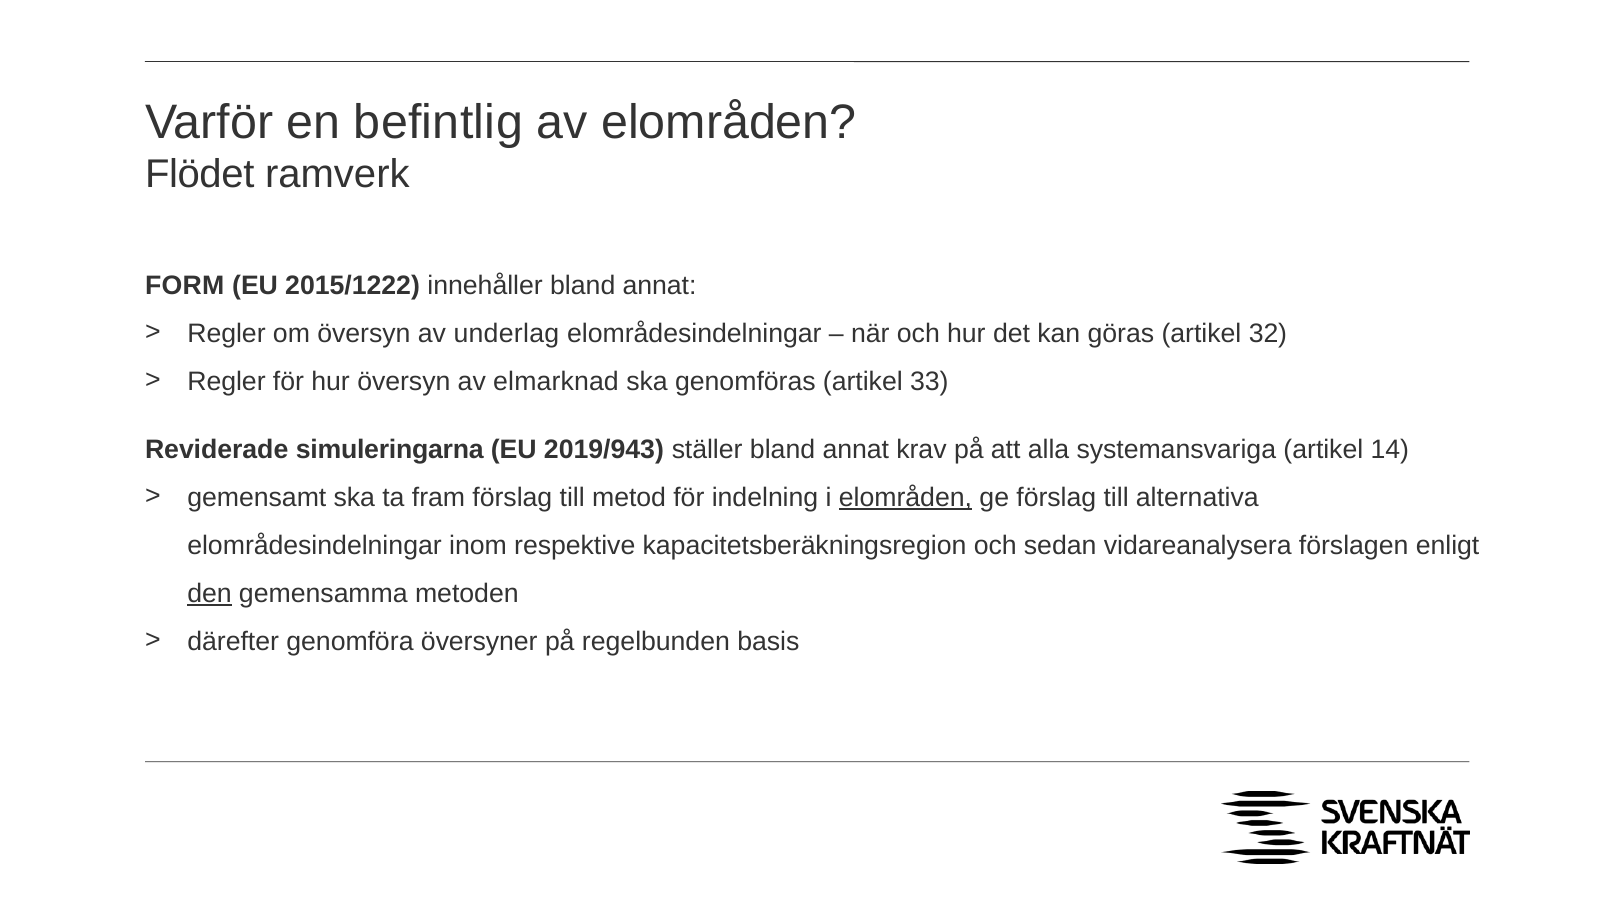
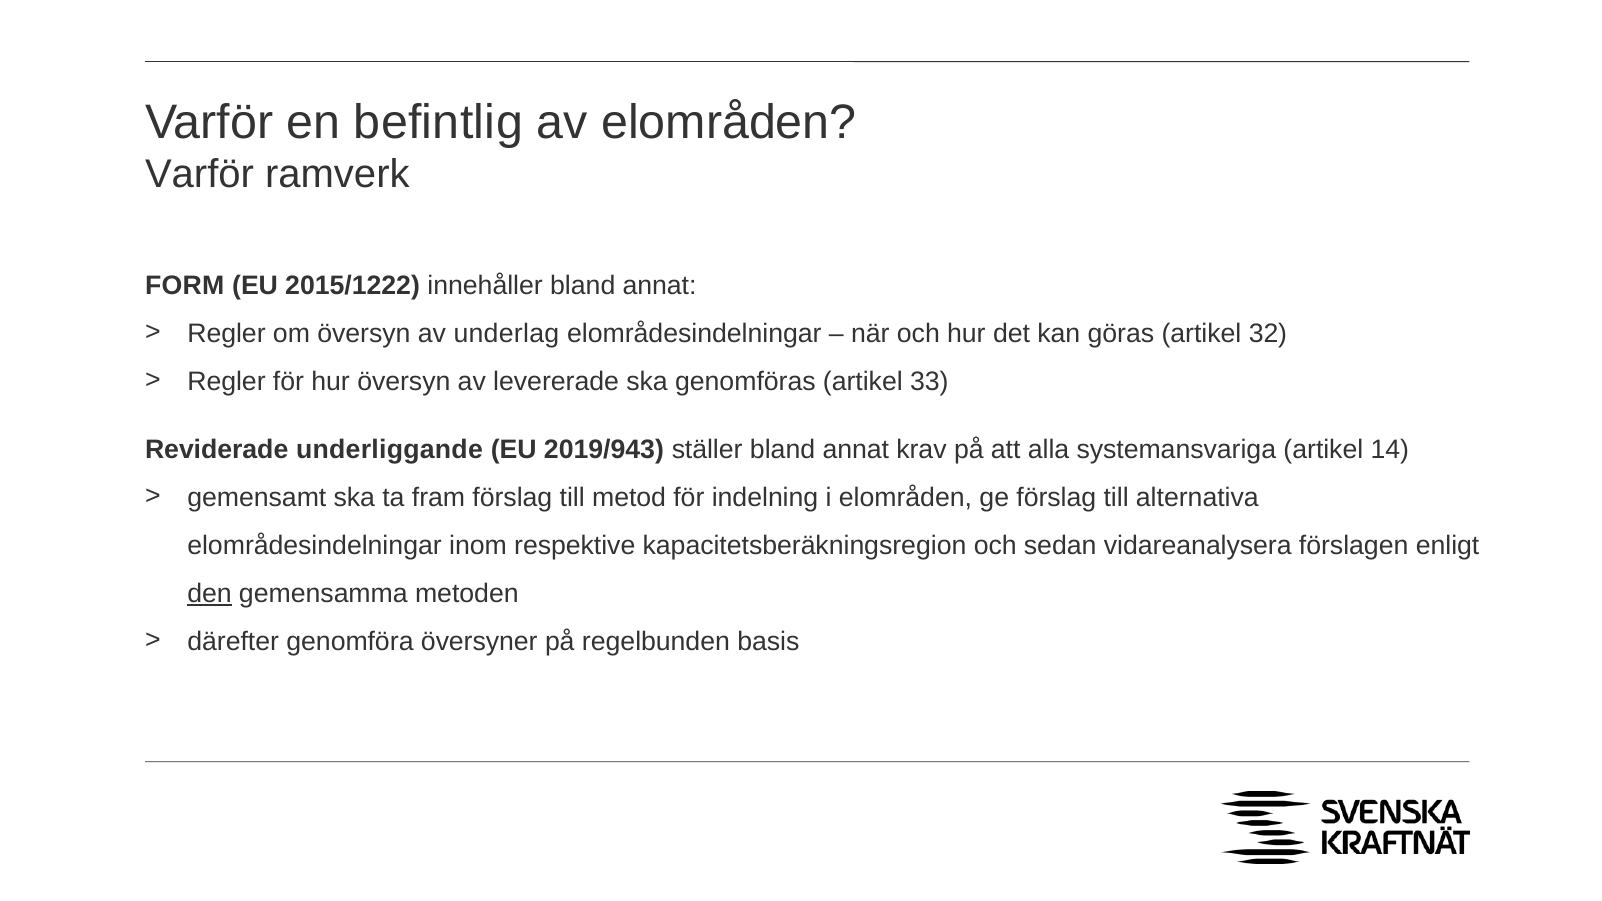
Flödet: Flödet -> Varför (200, 175)
elmarknad: elmarknad -> levererade (556, 382)
simuleringarna: simuleringarna -> underliggande (389, 450)
elområden underline: present -> none (905, 498)
